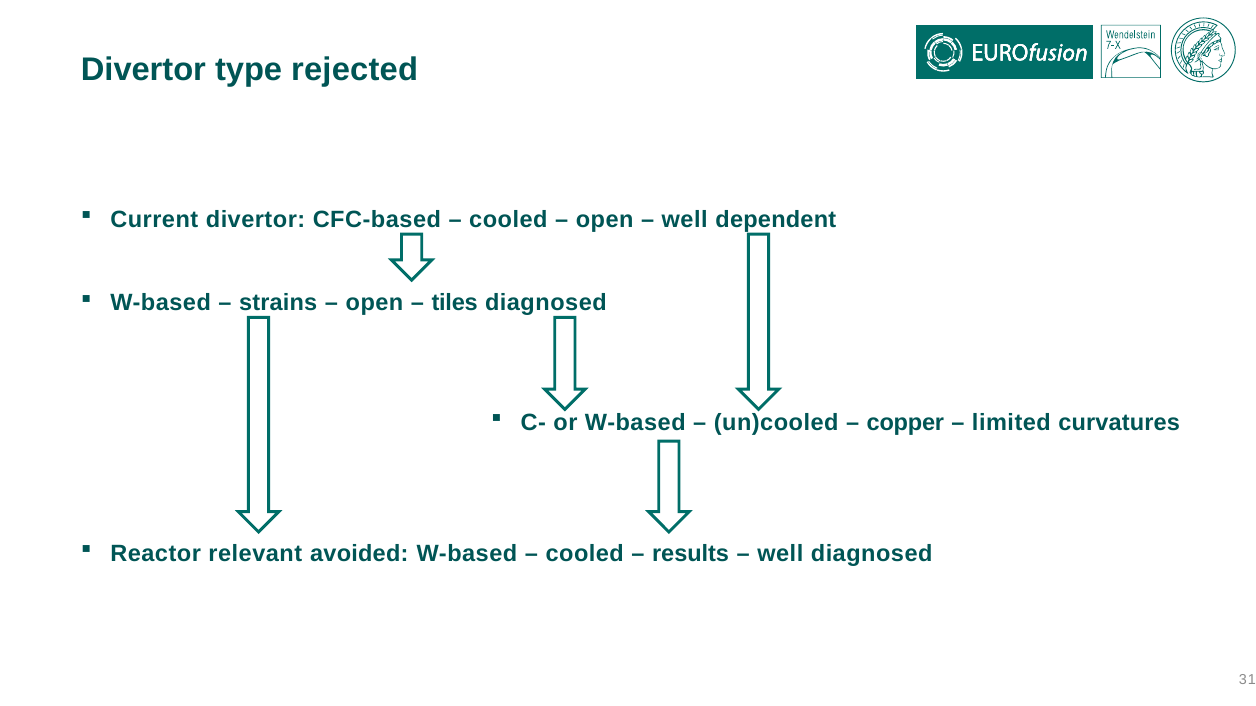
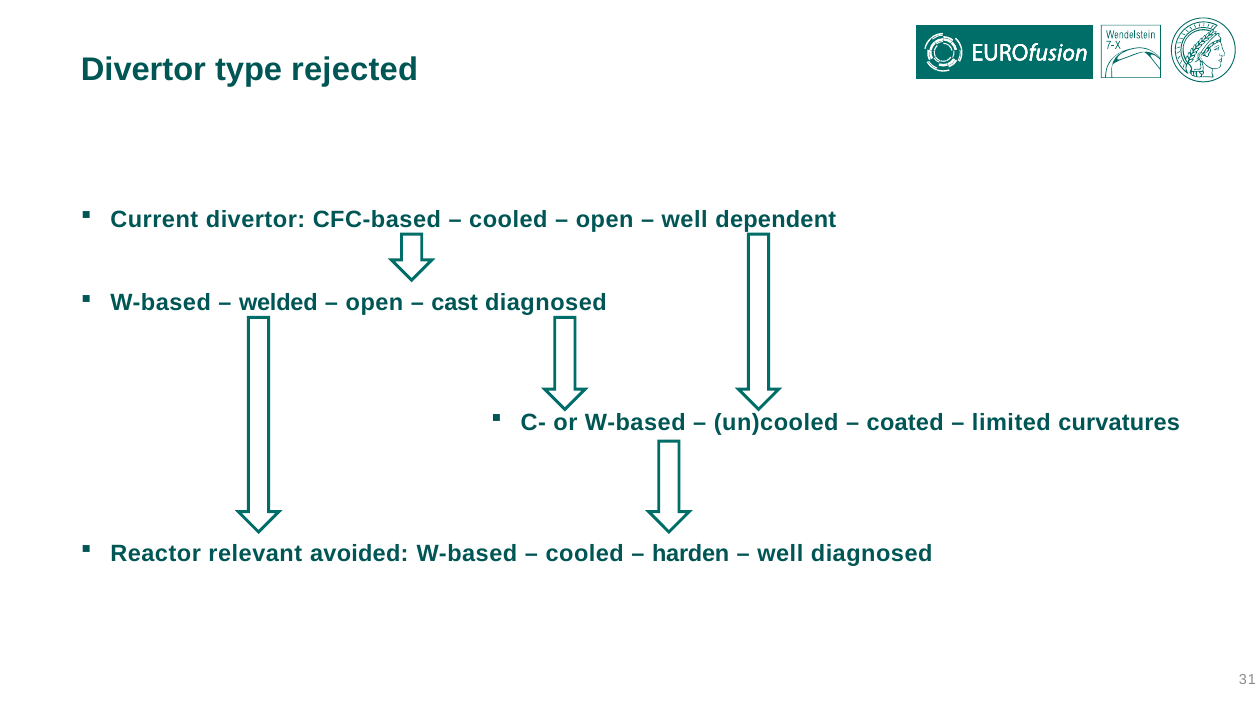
strains: strains -> welded (278, 303)
tiles: tiles -> cast (455, 303)
copper: copper -> coated (905, 423)
results: results -> harden (691, 554)
